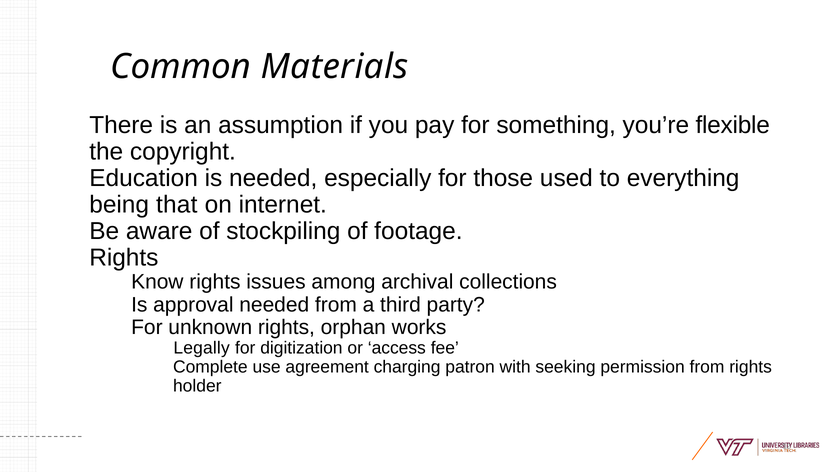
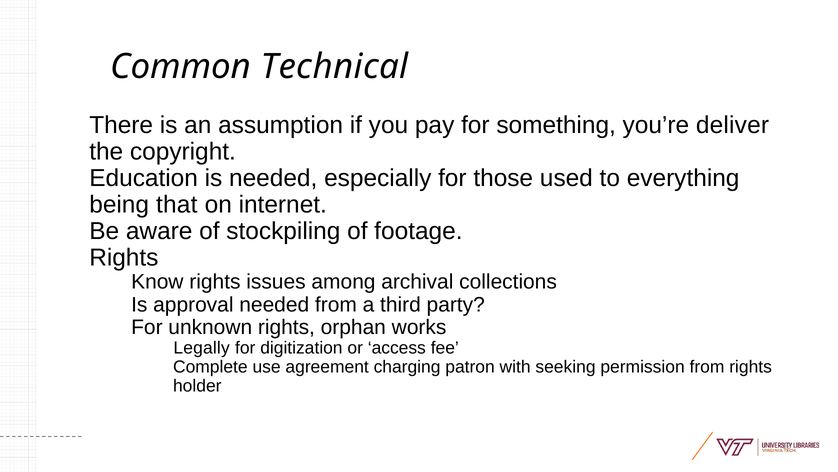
Materials: Materials -> Technical (335, 67)
flexible: flexible -> deliver (732, 125)
